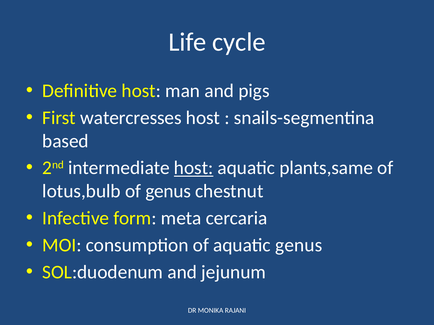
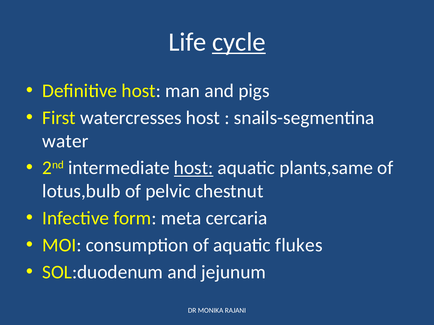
cycle underline: none -> present (239, 42)
based: based -> water (65, 141)
of genus: genus -> pelvic (168, 191)
aquatic genus: genus -> flukes (299, 245)
